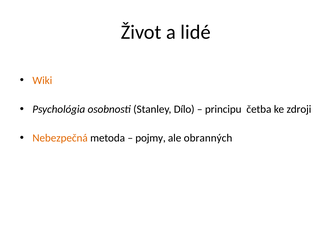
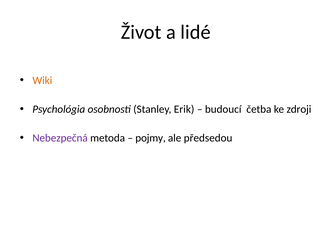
Dílo: Dílo -> Erik (184, 109)
principu: principu -> budoucí (223, 109)
Nebezpečná colour: orange -> purple (60, 138)
obranných: obranných -> předsedou (208, 138)
